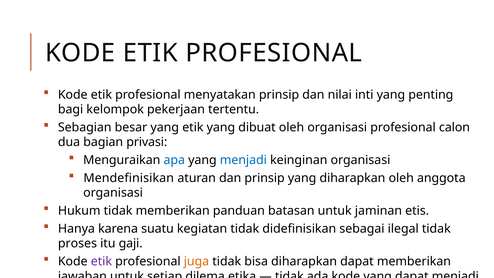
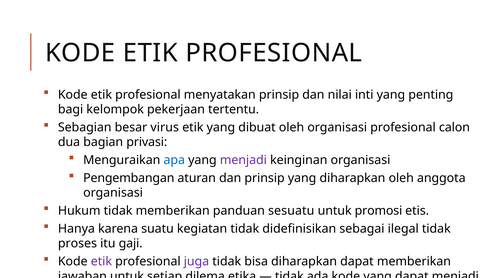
besar yang: yang -> virus (165, 127)
menjadi colour: blue -> purple (243, 160)
Mendefinisikan: Mendefinisikan -> Pengembangan (129, 178)
batasan: batasan -> sesuatu (291, 211)
jaminan: jaminan -> promosi (379, 211)
juga colour: orange -> purple (196, 261)
